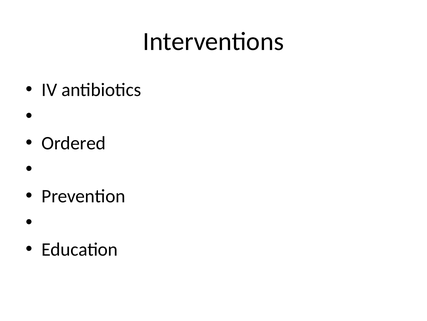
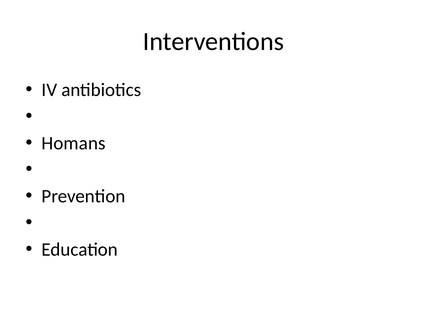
Ordered: Ordered -> Homans (74, 143)
